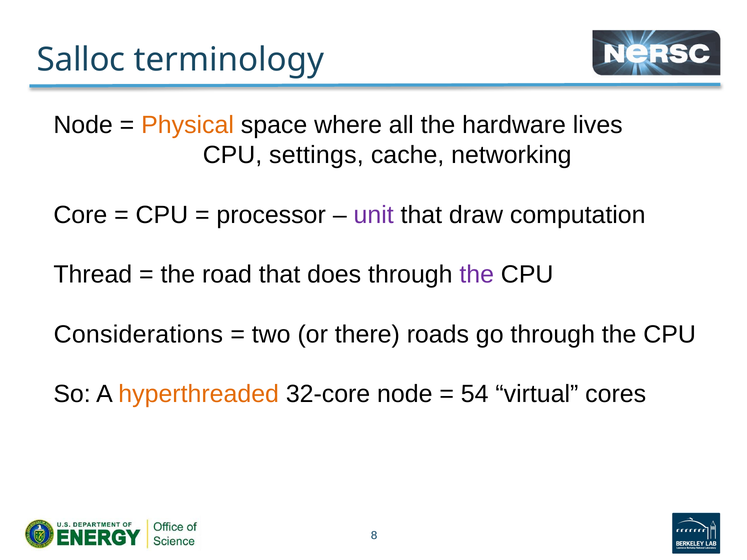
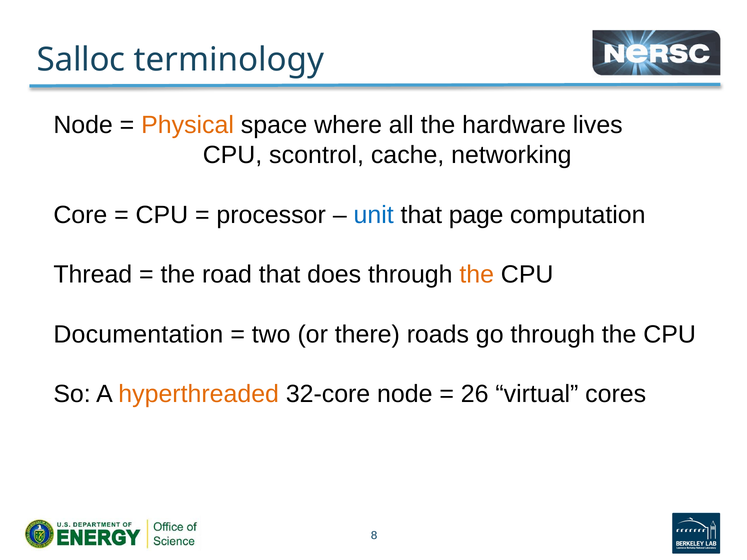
settings: settings -> scontrol (316, 155)
unit colour: purple -> blue (374, 215)
draw: draw -> page (476, 215)
the colour: purple -> orange (477, 275)
Considerations: Considerations -> Documentation (138, 334)
54: 54 -> 26 (475, 394)
